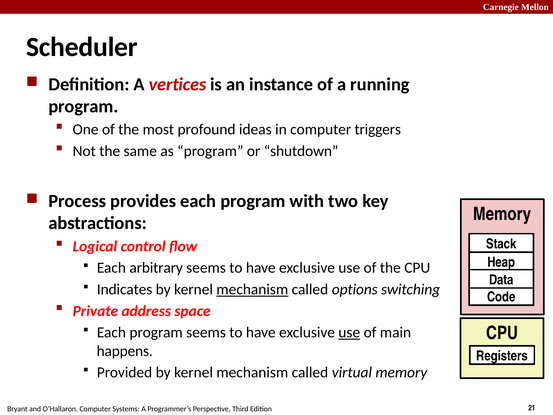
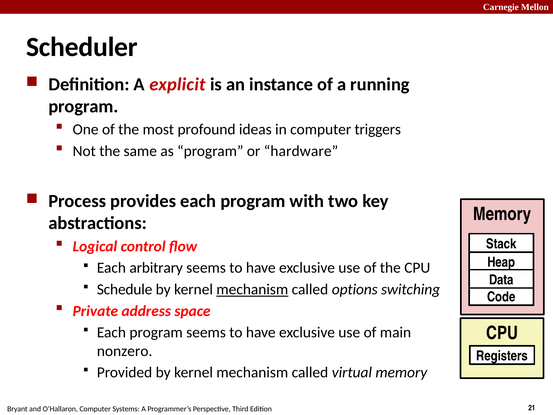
vertices: vertices -> explicit (177, 84)
shutdown: shutdown -> hardware (301, 151)
Indicates: Indicates -> Schedule (125, 289)
use underline: present -> none (349, 332)
happens: happens -> nonzero (125, 351)
